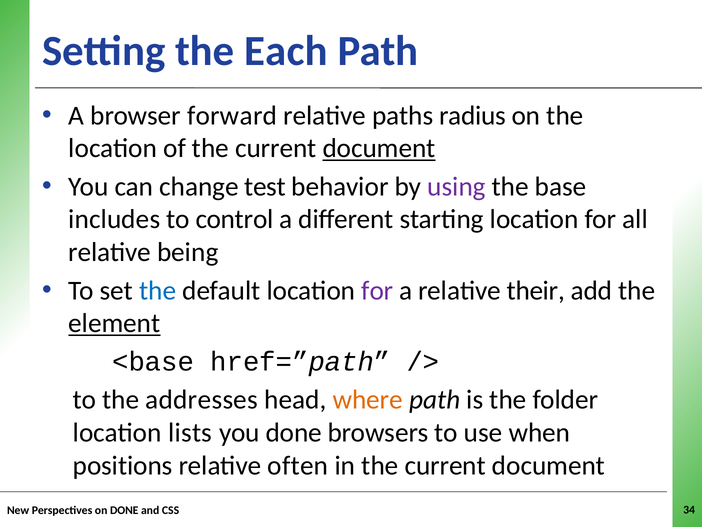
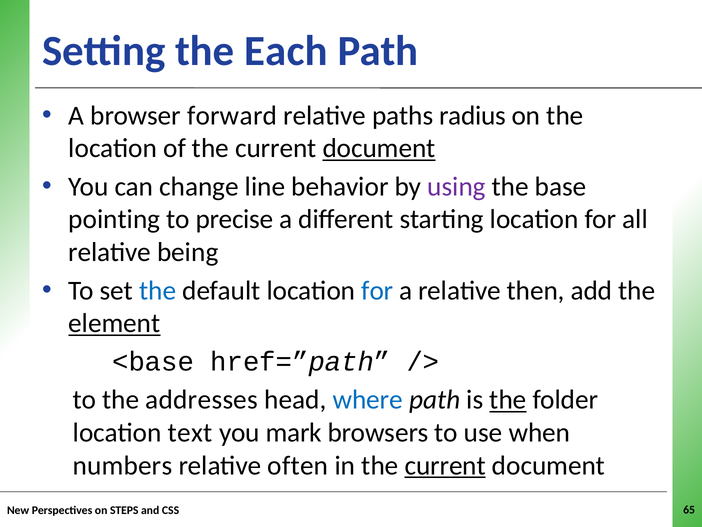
test: test -> line (265, 186)
includes: includes -> pointing (114, 219)
control: control -> precise (234, 219)
for colour: purple -> blue (377, 290)
their: their -> then (536, 290)
where colour: orange -> blue (368, 400)
the underline: none -> present (508, 400)
lists: lists -> text (190, 432)
you done: done -> mark (294, 432)
positions: positions -> numbers (123, 465)
current underline: none -> present (445, 465)
on DONE: DONE -> STEPS (124, 510)
34: 34 -> 65 (689, 510)
